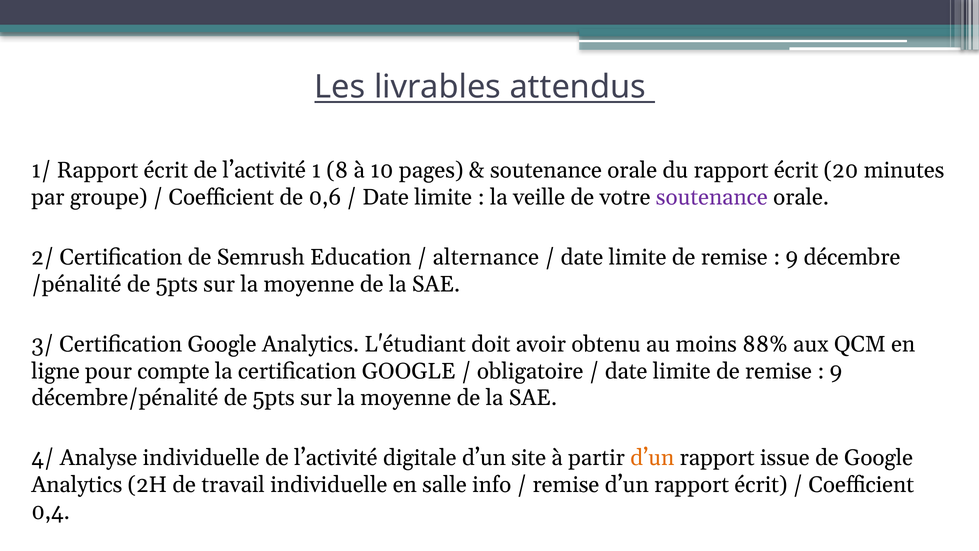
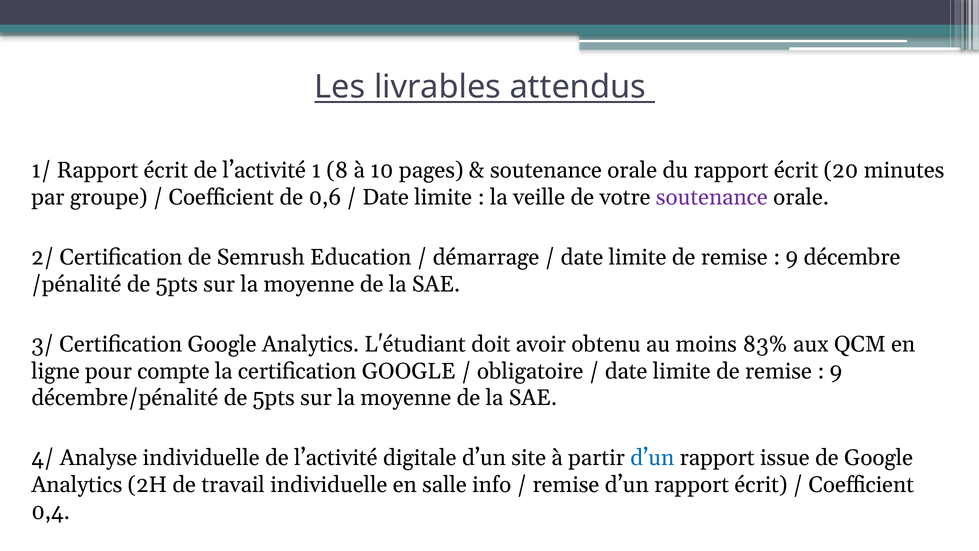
alternance: alternance -> démarrage (486, 257)
88%: 88% -> 83% (765, 344)
d’un colour: orange -> blue (652, 458)
